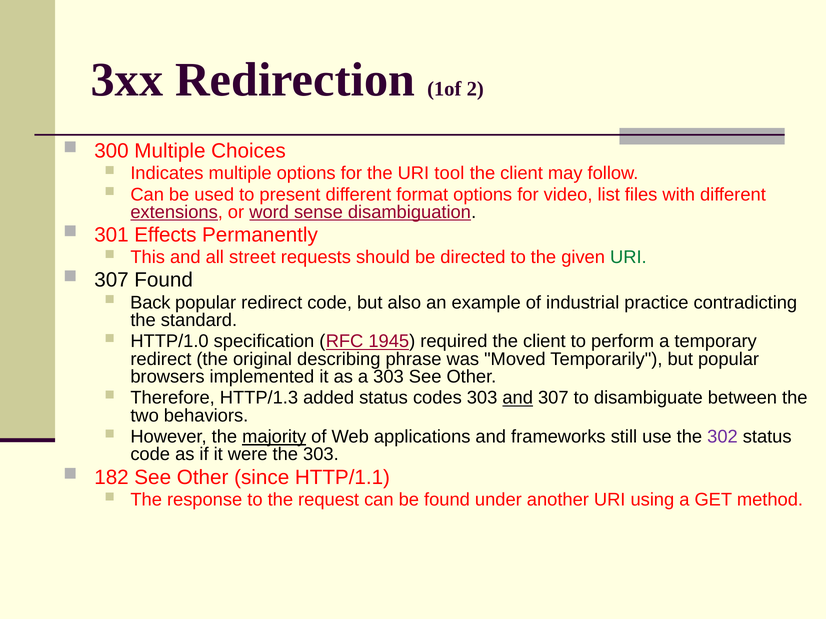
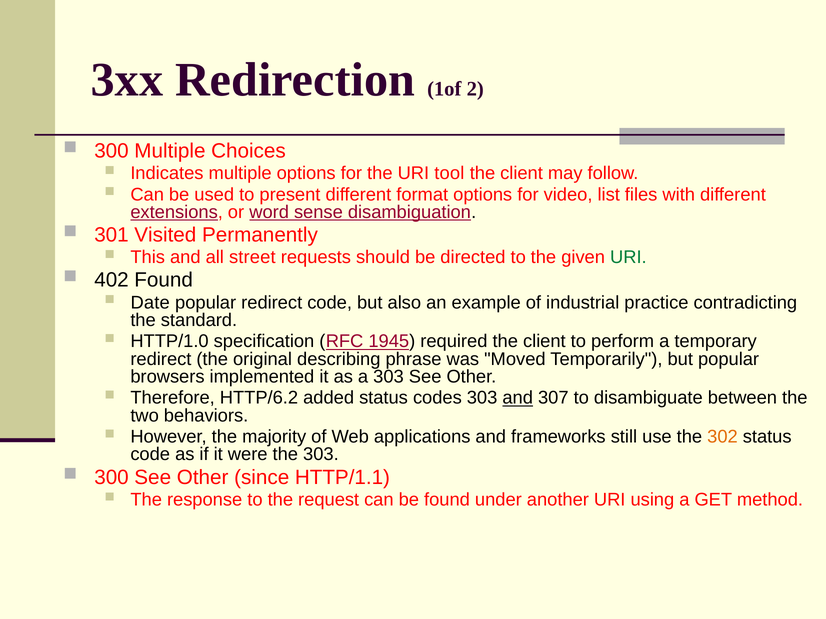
Effects: Effects -> Visited (165, 235)
307: 307 -> 402 (111, 280)
Back: Back -> Date (150, 303)
HTTP/1.3: HTTP/1.3 -> HTTP/6.2 (259, 398)
majority underline: present -> none (274, 437)
302 colour: purple -> orange (723, 437)
182: 182 -> 300 (111, 478)
